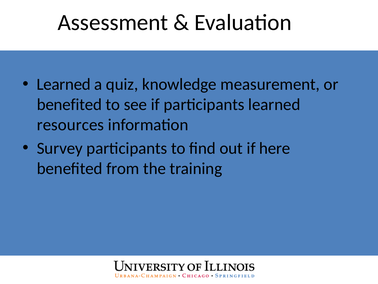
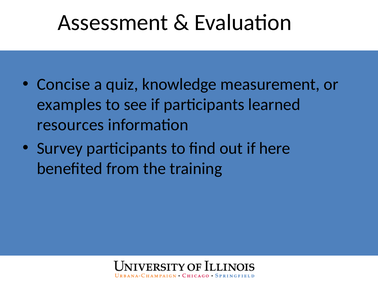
Learned: Learned -> Concise (64, 84)
benefited: benefited -> examples (69, 104)
